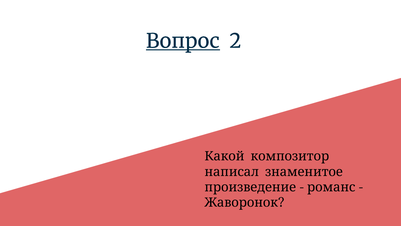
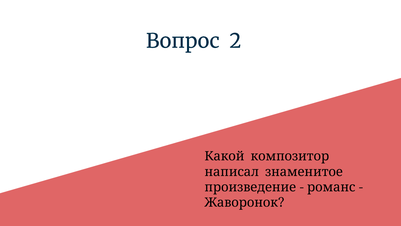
Вопрос underline: present -> none (183, 41)
